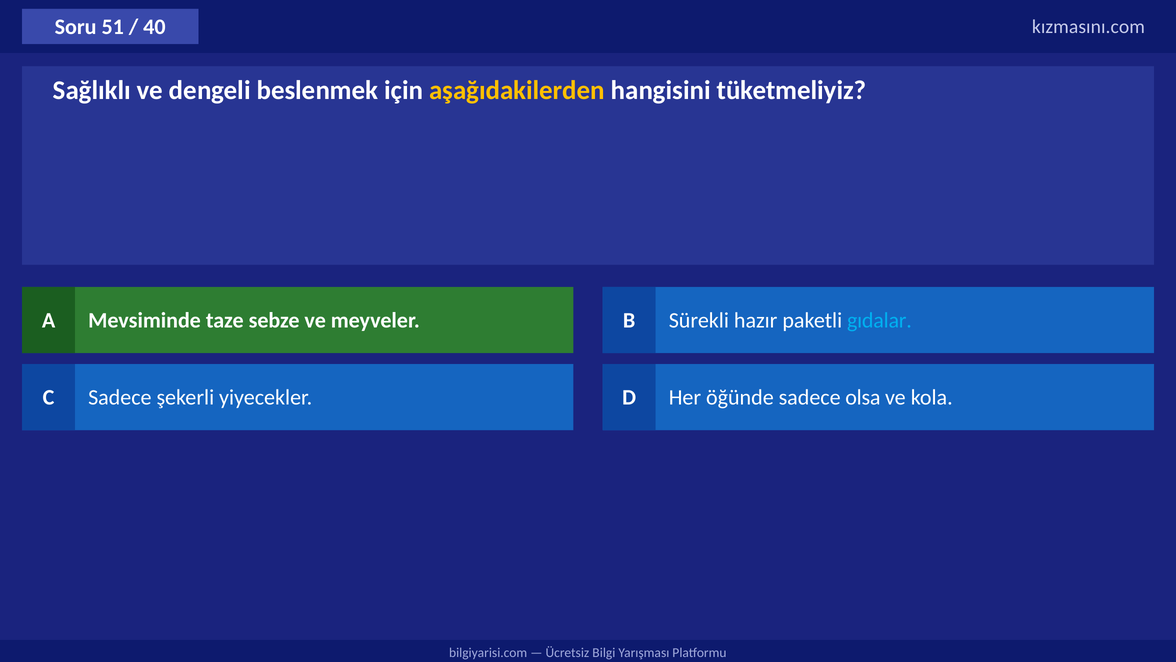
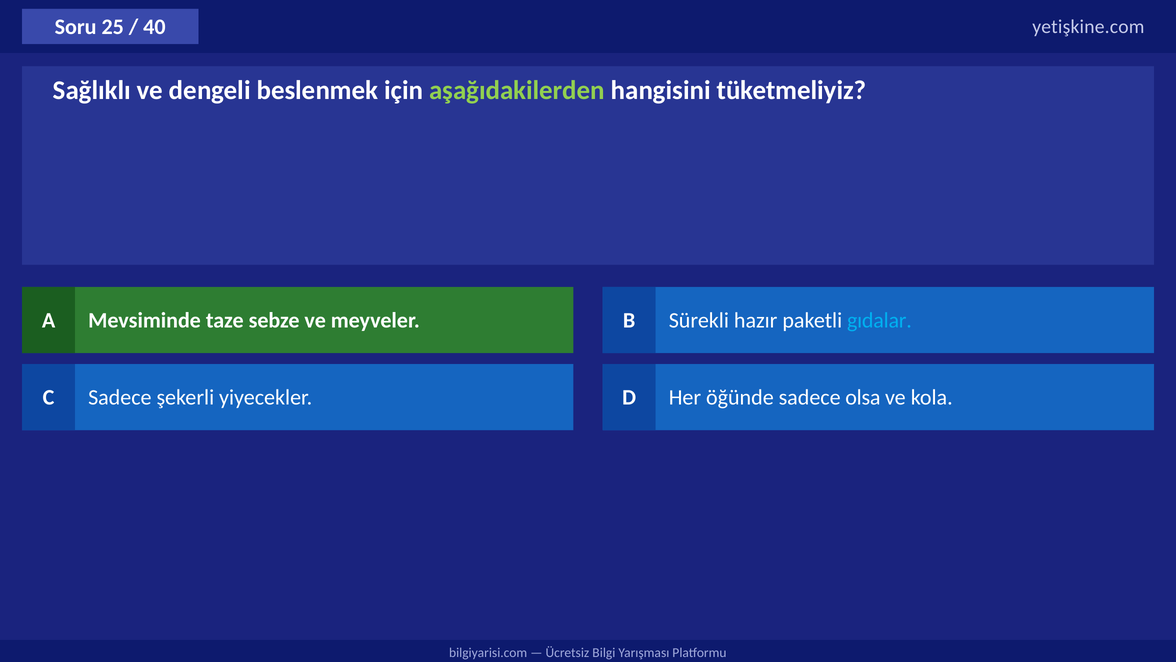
51: 51 -> 25 (113, 27)
kızmasını.com: kızmasını.com -> yetişkine.com (1088, 27)
aşağıdakilerden colour: yellow -> light green (517, 91)
